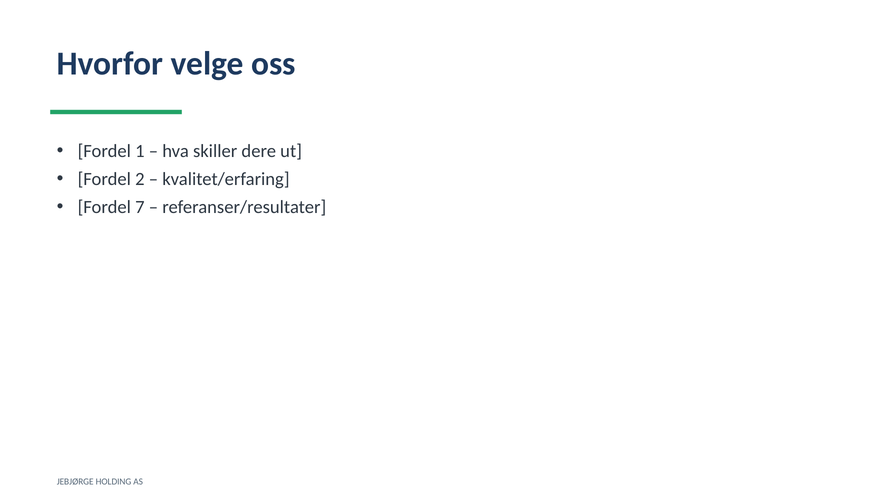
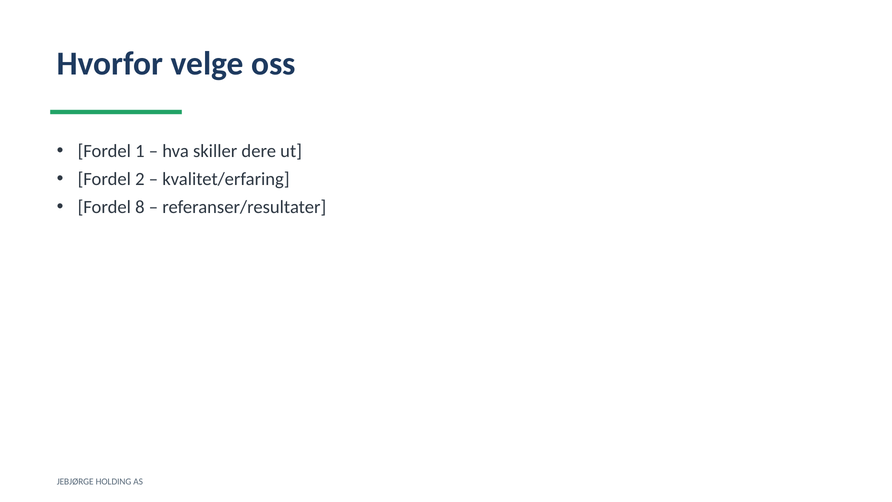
7: 7 -> 8 (140, 207)
